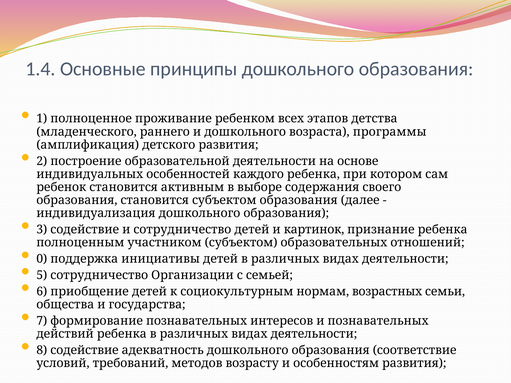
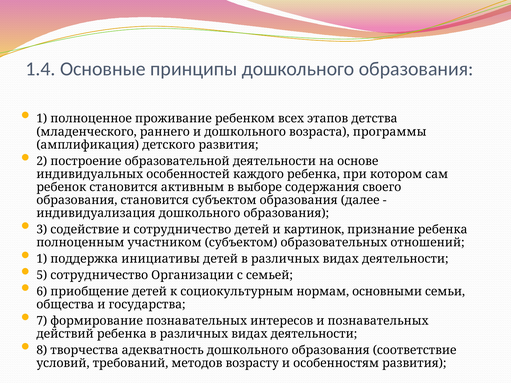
0: 0 -> 1 (42, 259)
возрастных: возрастных -> основными (387, 292)
8 содействие: содействие -> творчества (84, 350)
